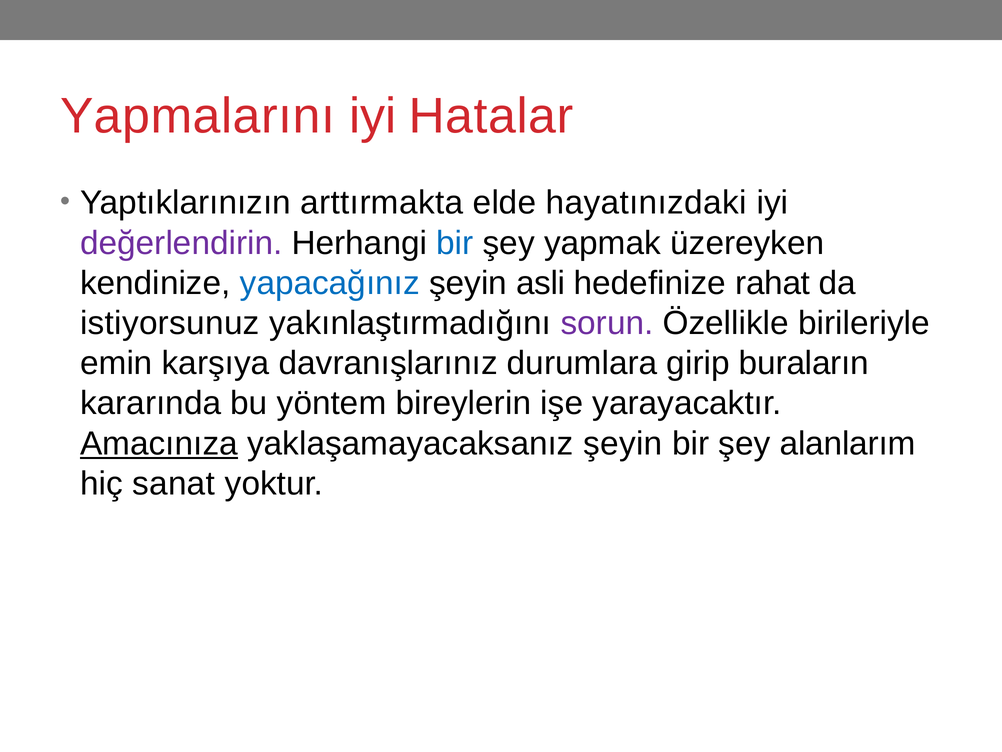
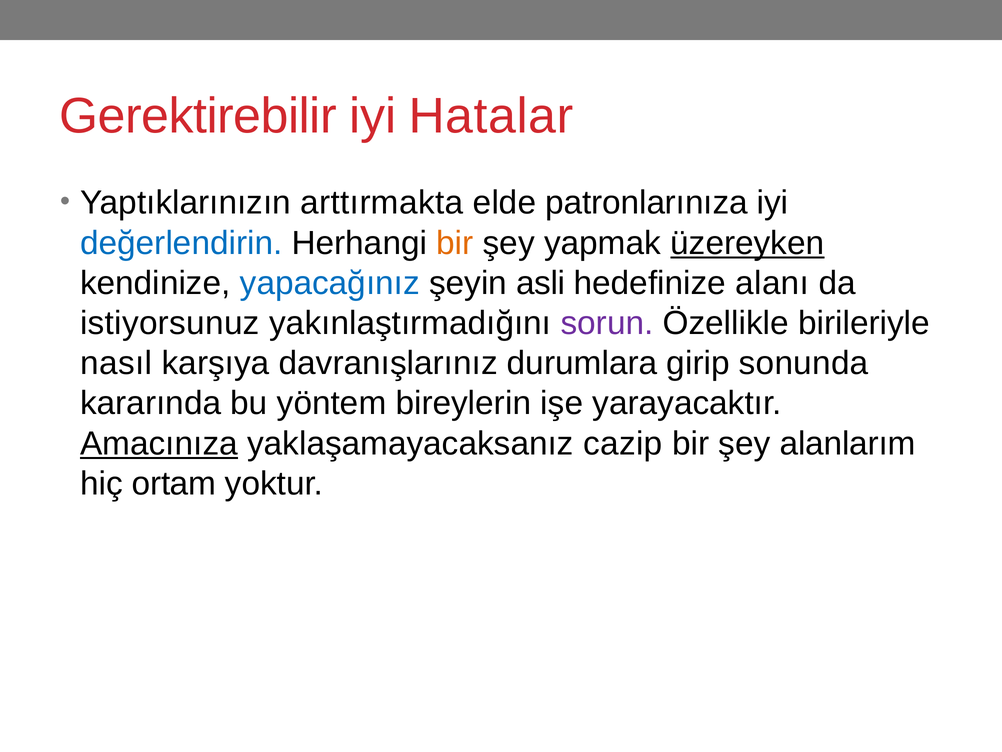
Yapmalarını: Yapmalarını -> Gerektirebilir (198, 116)
hayatınızdaki: hayatınızdaki -> patronlarınıza (647, 203)
değerlendirin colour: purple -> blue (181, 243)
bir colour: blue -> orange (455, 243)
üzereyken underline: none -> present (747, 243)
rahat: rahat -> alanı (772, 283)
emin: emin -> nasıl (116, 363)
buraların: buraların -> sonunda (804, 363)
yaklaşamayacaksanız şeyin: şeyin -> cazip (623, 443)
sanat: sanat -> ortam (174, 483)
